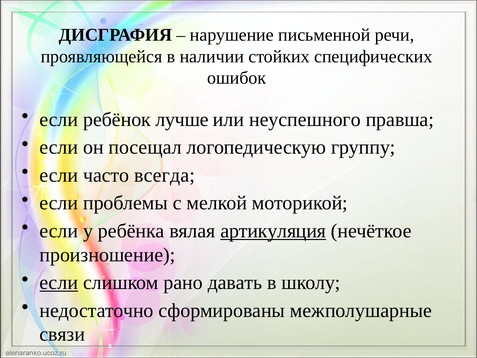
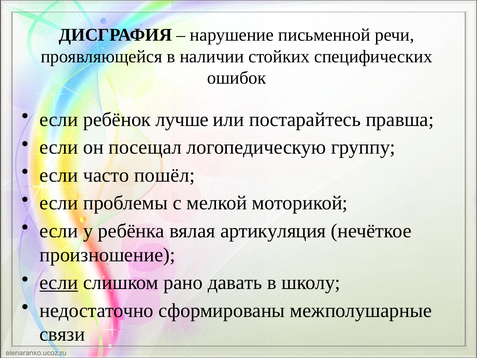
неуспешного: неуспешного -> постарайтесь (305, 119)
всегда: всегда -> пошёл (165, 175)
артикуляция underline: present -> none (273, 231)
